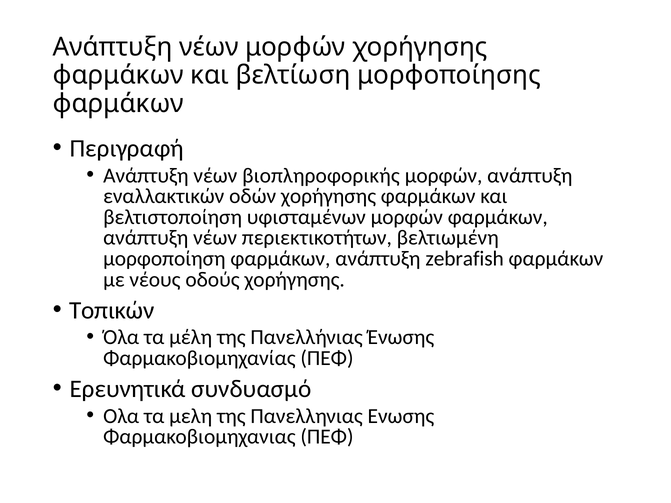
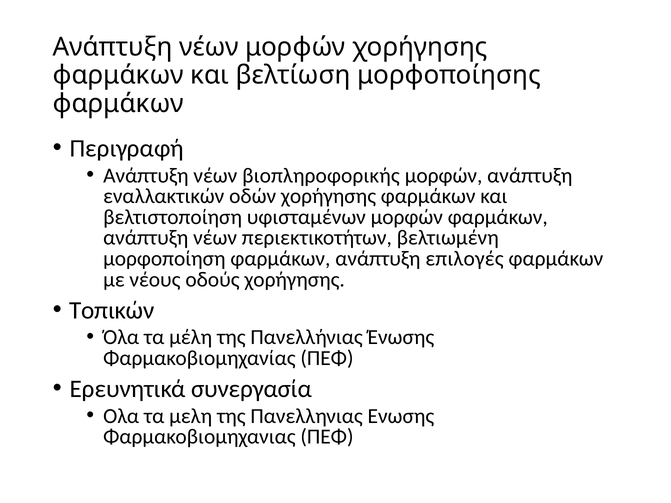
zebrafish: zebrafish -> επιλογές (464, 259)
συνδυασμό: συνδυασμό -> συνεργασία (252, 389)
